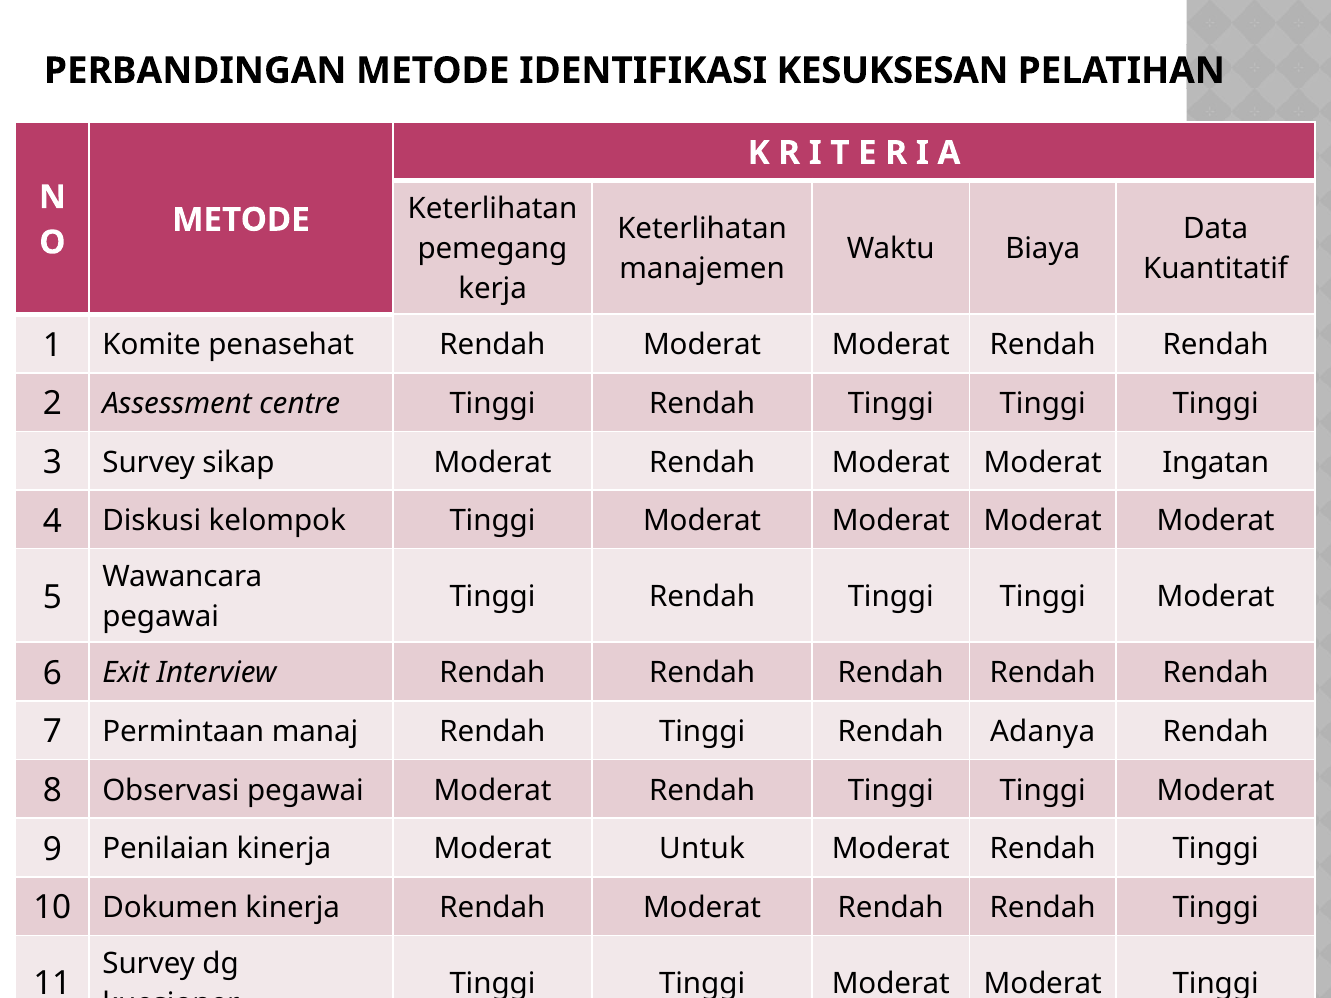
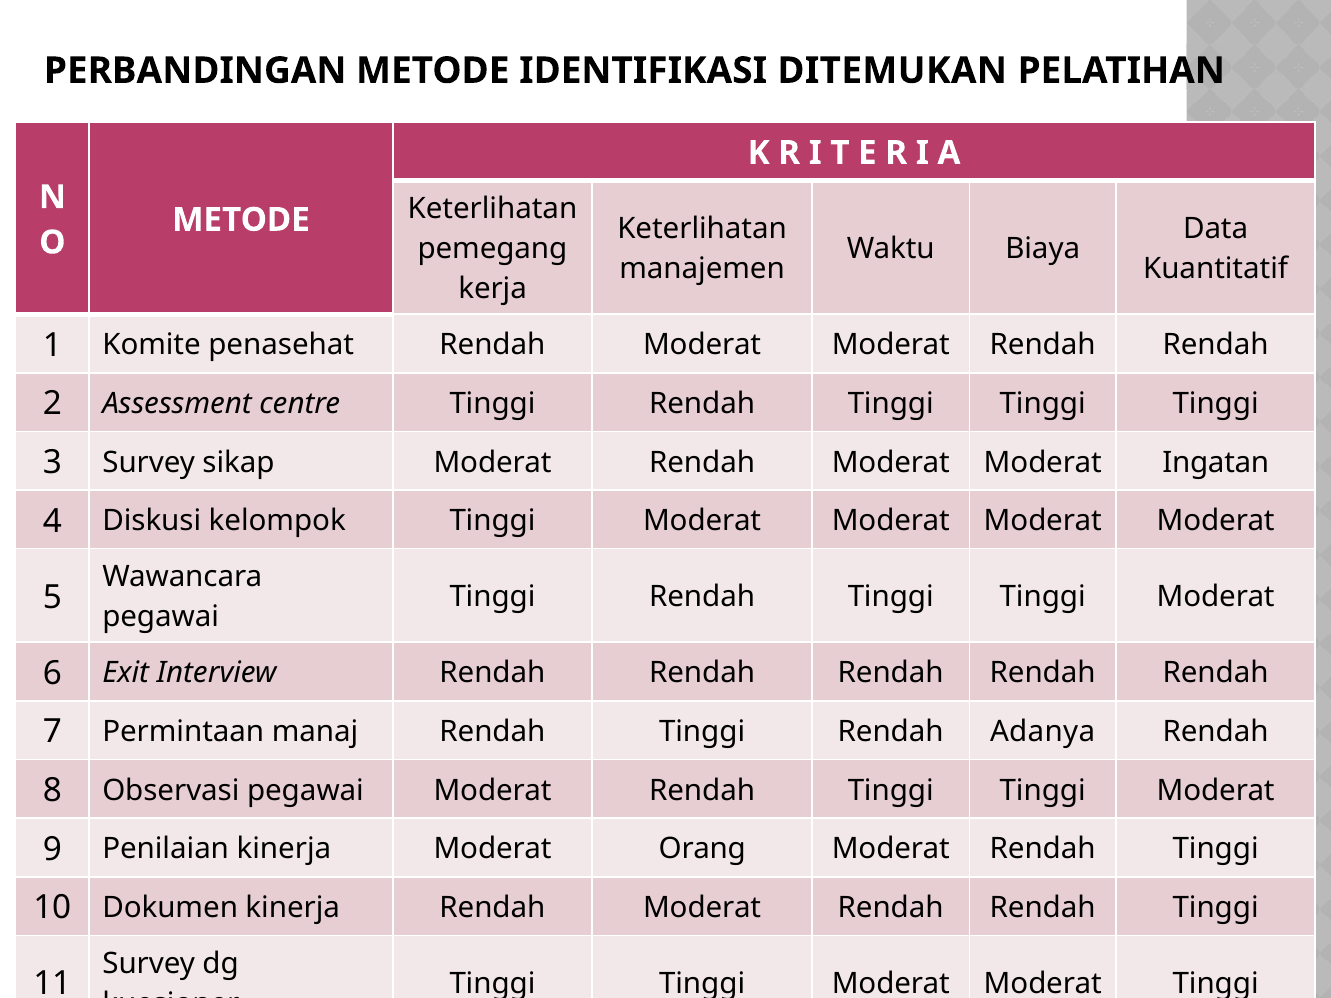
KESUKSESAN: KESUKSESAN -> DITEMUKAN (892, 71)
Untuk: Untuk -> Orang (702, 849)
